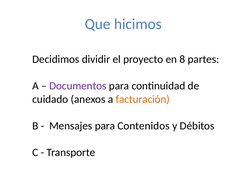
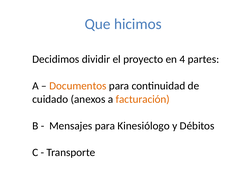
8: 8 -> 4 (182, 59)
Documentos colour: purple -> orange (78, 86)
Contenidos: Contenidos -> Kinesiólogo (144, 126)
